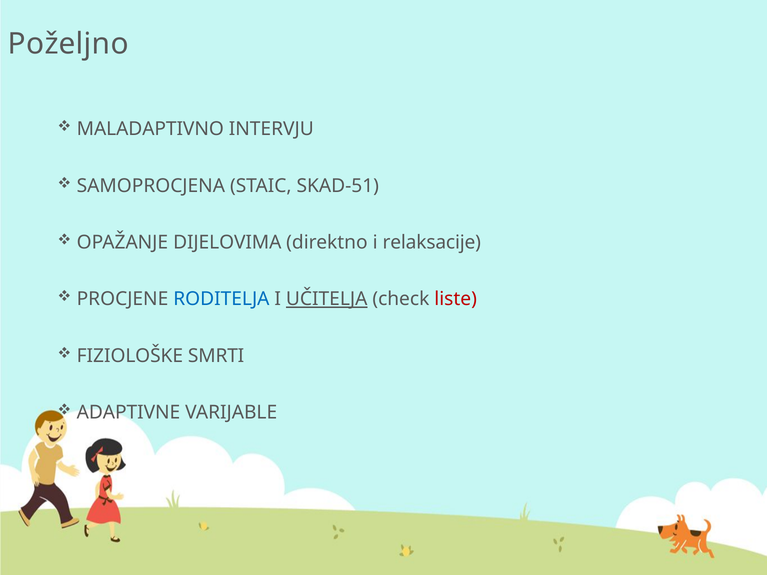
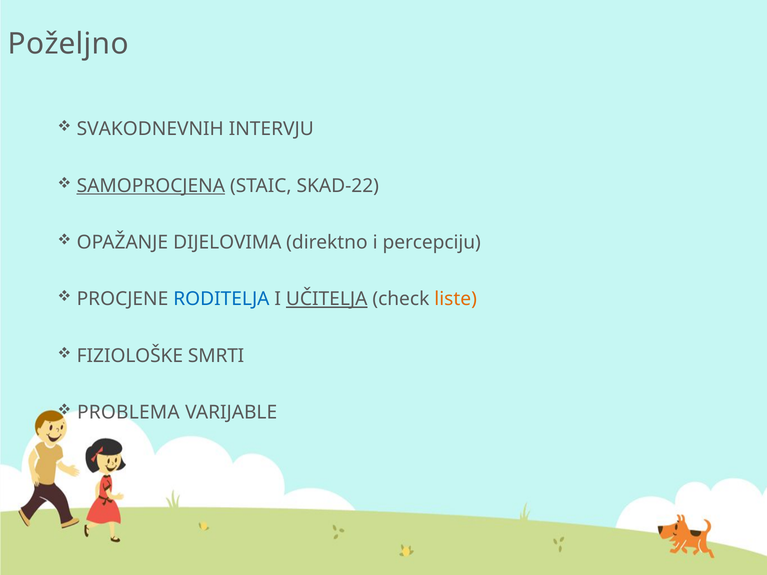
MALADAPTIVNO: MALADAPTIVNO -> SVAKODNEVNIH (150, 129)
SAMOPROCJENA underline: none -> present (151, 186)
SKAD-51: SKAD-51 -> SKAD-22 (338, 186)
relaksacije: relaksacije -> percepciju (432, 243)
liste colour: red -> orange (456, 299)
ADAPTIVNE: ADAPTIVNE -> PROBLEMA (128, 413)
